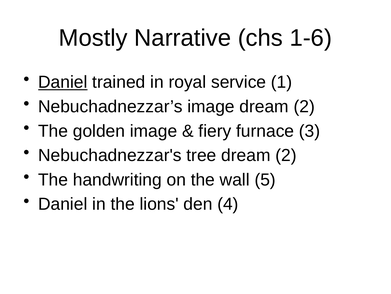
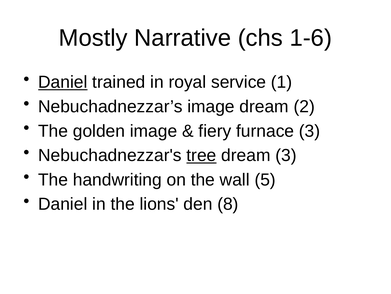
tree underline: none -> present (201, 155)
2: 2 -> 3 (286, 155)
4: 4 -> 8 (228, 204)
